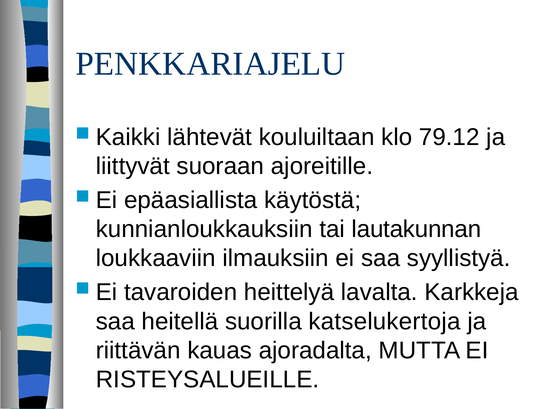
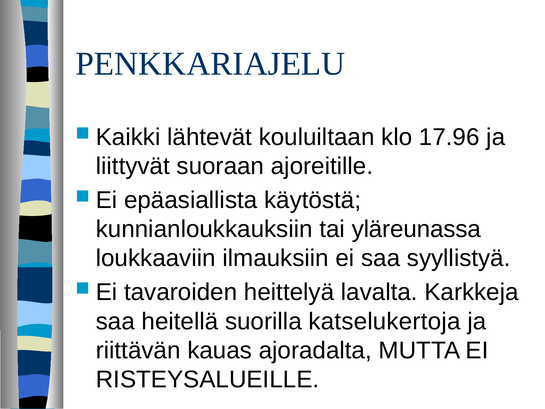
79.12: 79.12 -> 17.96 (449, 137)
lautakunnan: lautakunnan -> yläreunassa (416, 229)
